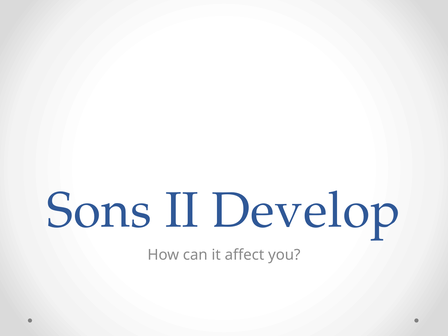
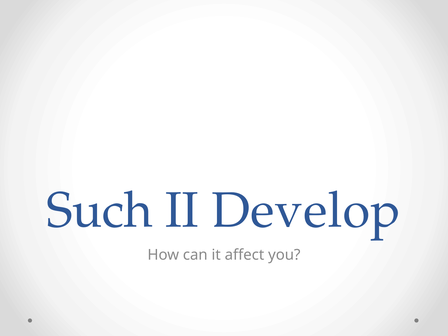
Sons: Sons -> Such (100, 210)
